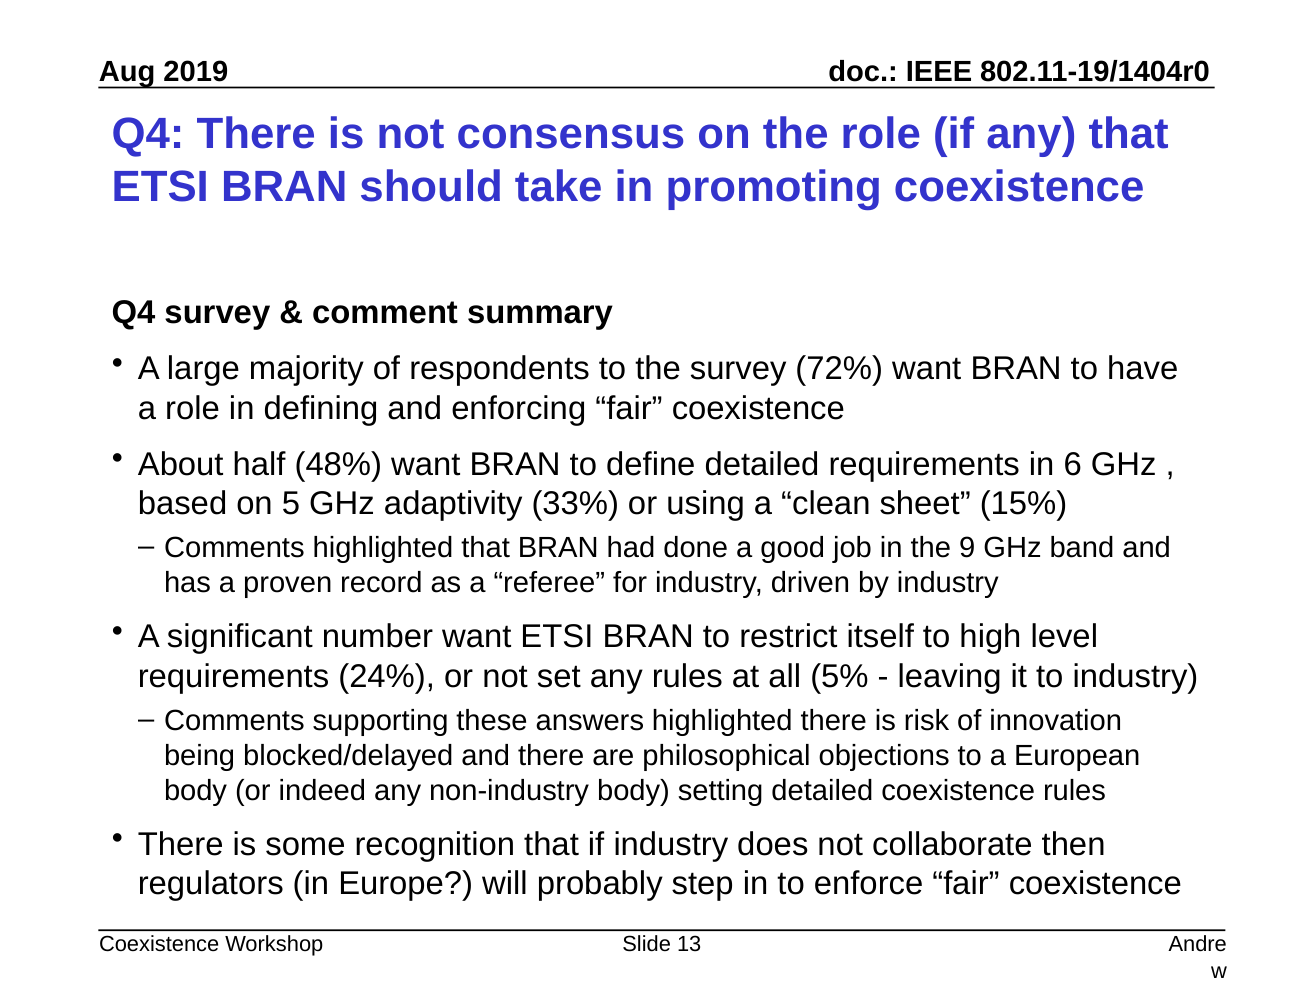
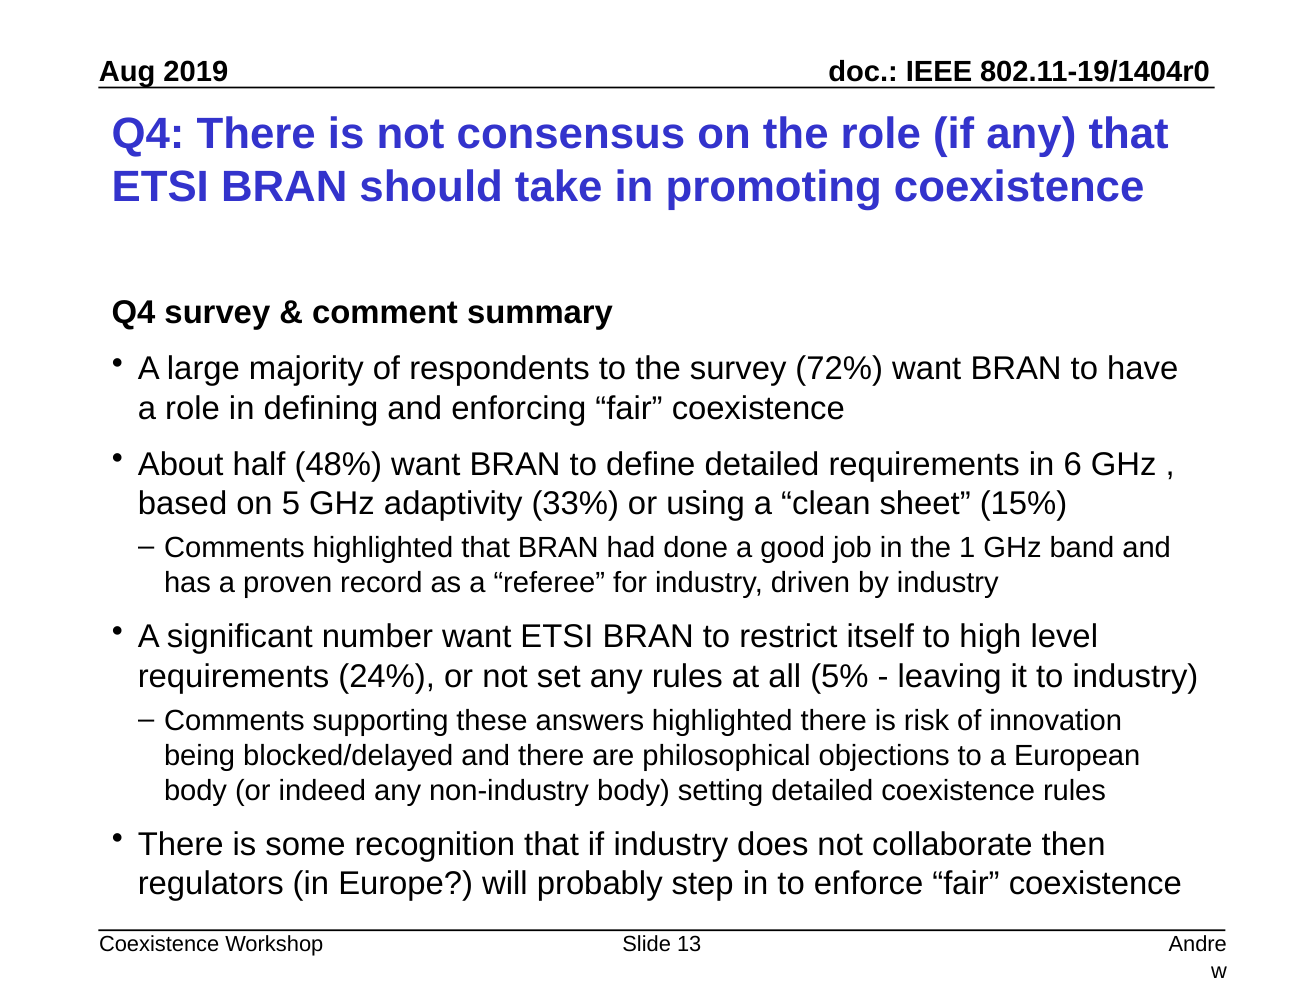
9: 9 -> 1 (967, 548)
